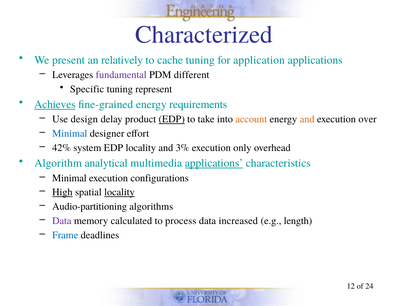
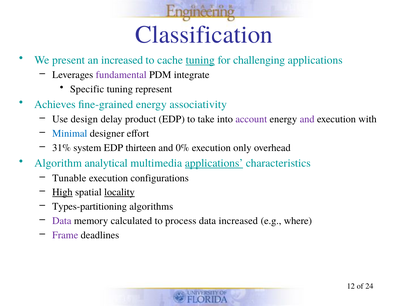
Characterized: Characterized -> Classification (204, 34)
an relatively: relatively -> increased (122, 60)
tuning underline: none -> present (200, 60)
application: application -> challenging (259, 60)
different: different -> integrate (192, 75)
Achieves underline: present -> none (55, 104)
requirements: requirements -> associativity (198, 104)
EDP underline: present -> none (172, 119)
account colour: orange -> purple (251, 119)
and colour: orange -> purple (307, 119)
over: over -> with (368, 119)
42%: 42% -> 31% (62, 148)
EDP locality: locality -> thirteen (141, 148)
3%: 3% -> 0% (183, 148)
Minimal: Minimal -> Tunable (69, 178)
Audio-partitioning: Audio-partitioning -> Types-partitioning (90, 207)
length: length -> where (298, 221)
Frame colour: blue -> purple (65, 235)
